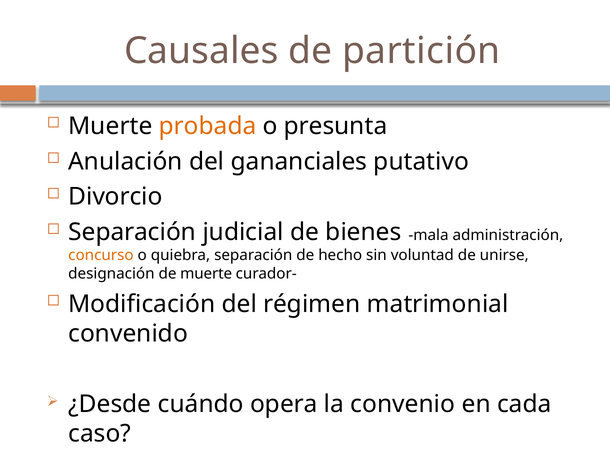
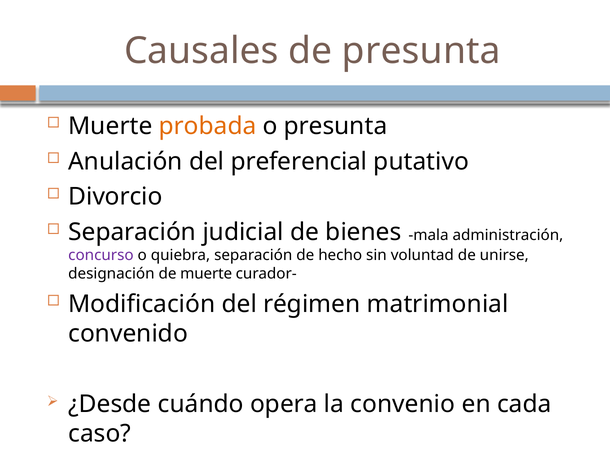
de partición: partición -> presunta (421, 51)
gananciales: gananciales -> preferencial (299, 162)
concurso colour: orange -> purple (101, 256)
